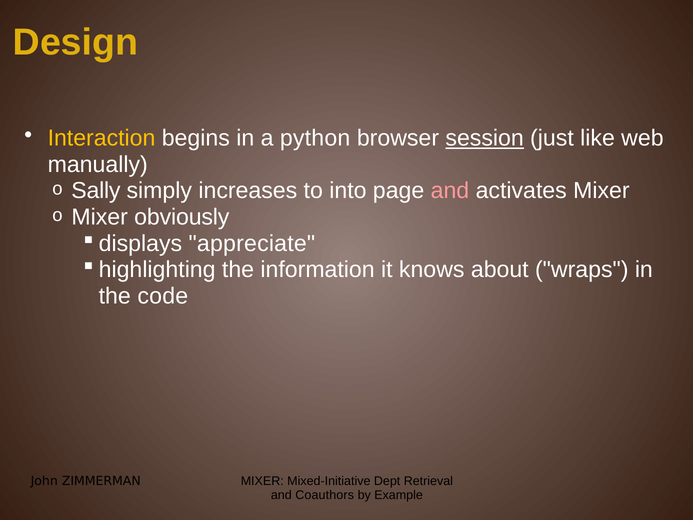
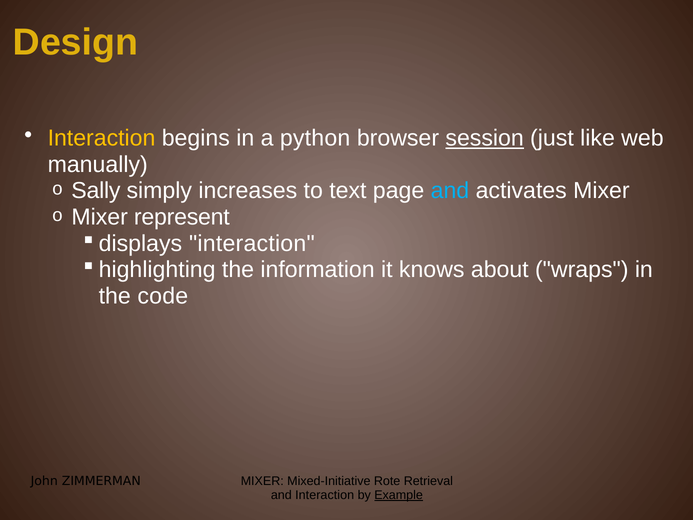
into: into -> text (348, 191)
and colour: pink -> light blue (450, 191)
obviously: obviously -> represent (182, 217)
appreciate: appreciate -> interaction (252, 243)
Dept: Dept -> Rote (387, 481)
and Coauthors: Coauthors -> Interaction (325, 495)
Example underline: none -> present (399, 495)
